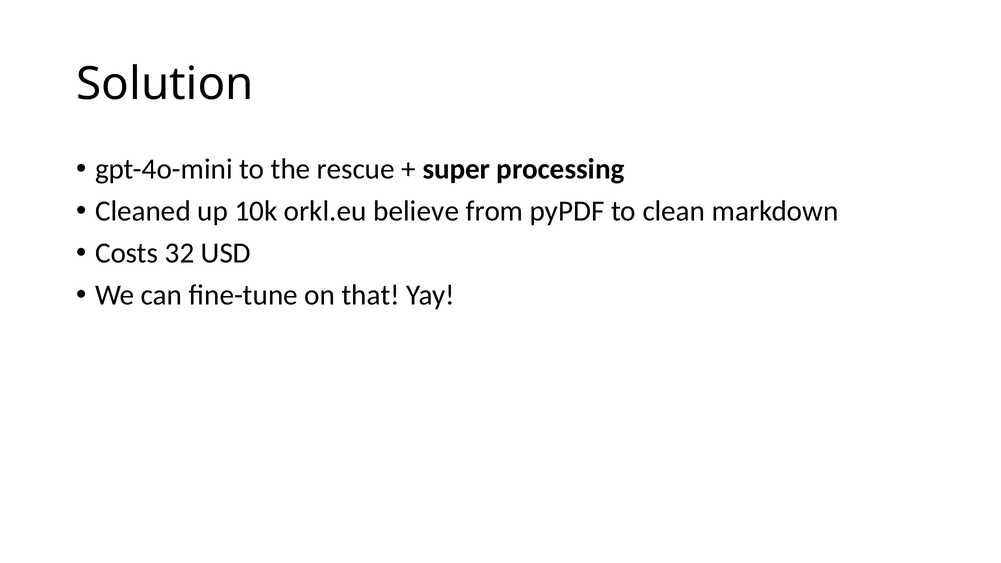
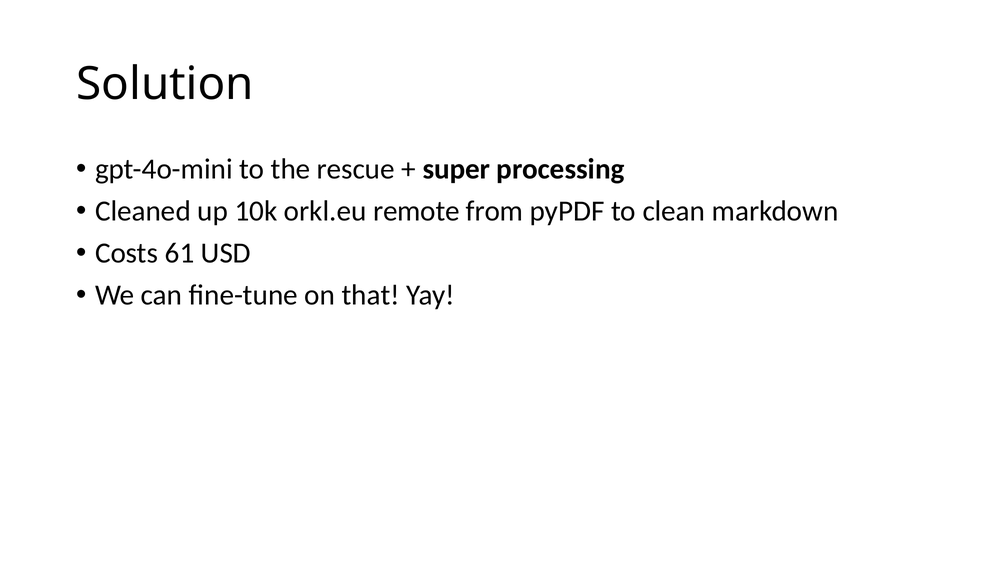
believe: believe -> remote (416, 211)
32: 32 -> 61 (180, 253)
